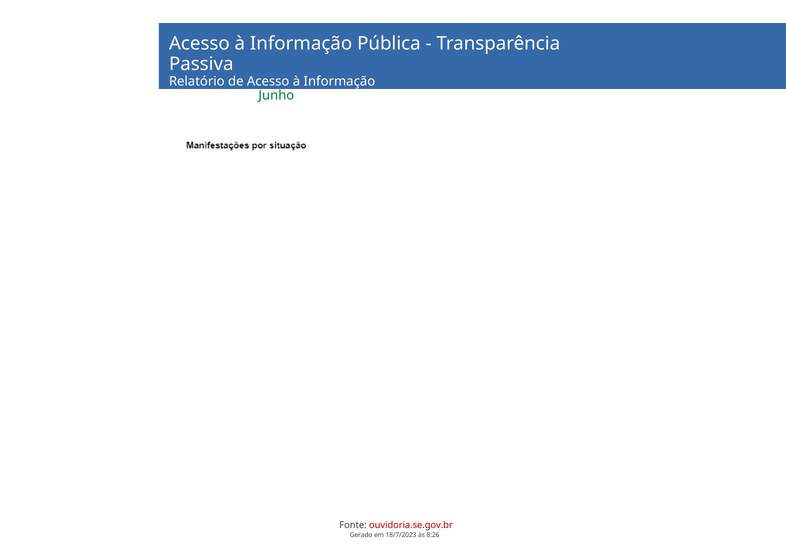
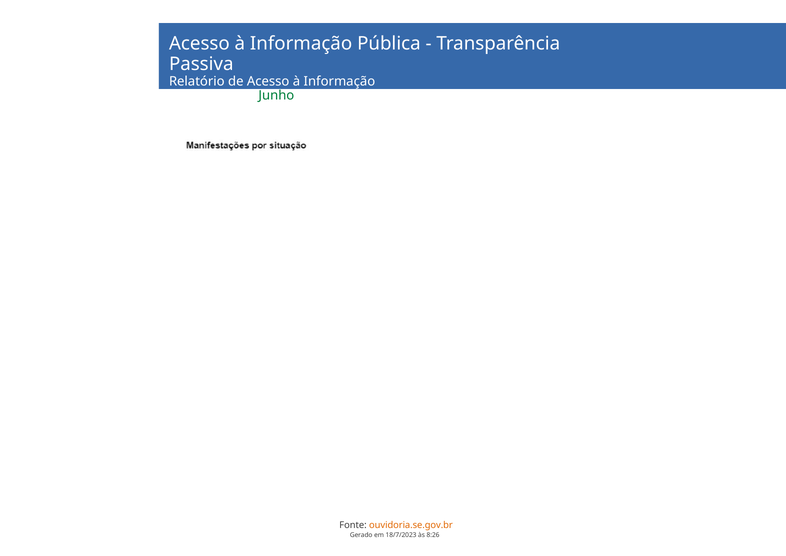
ouvidoria.se.gov.br colour: red -> orange (411, 525)
